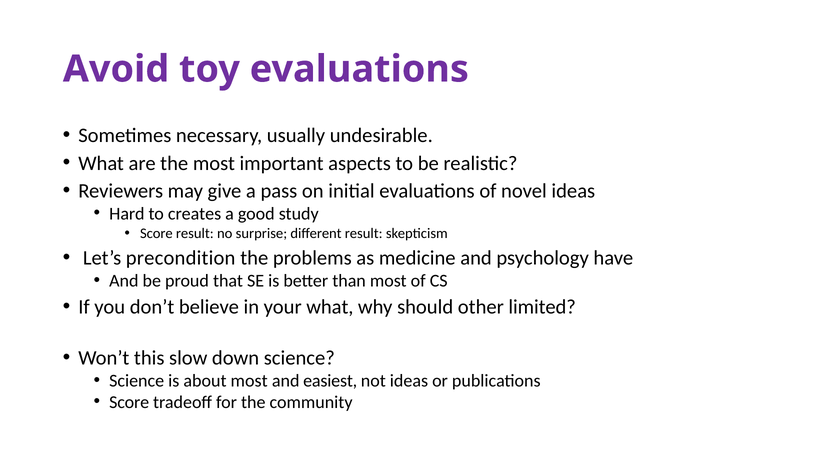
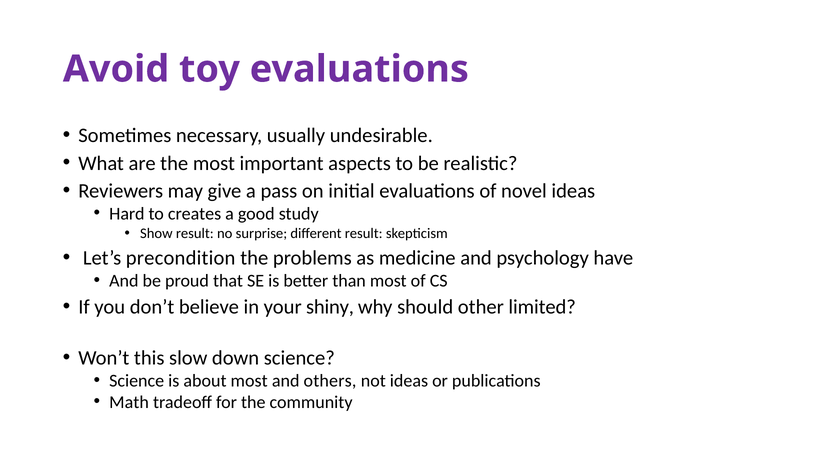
Score: Score -> Show (156, 234)
your what: what -> shiny (330, 307)
easiest: easiest -> others (330, 381)
Score: Score -> Math (129, 403)
